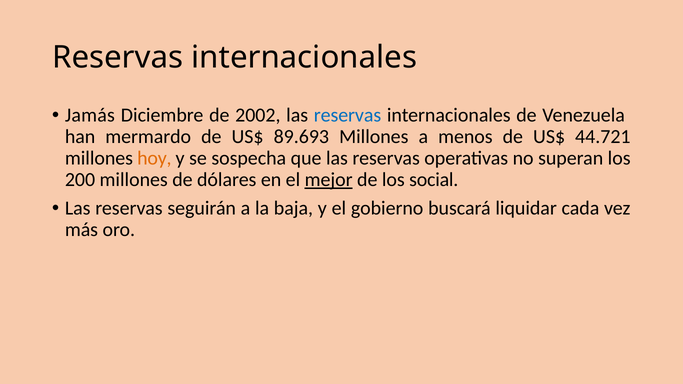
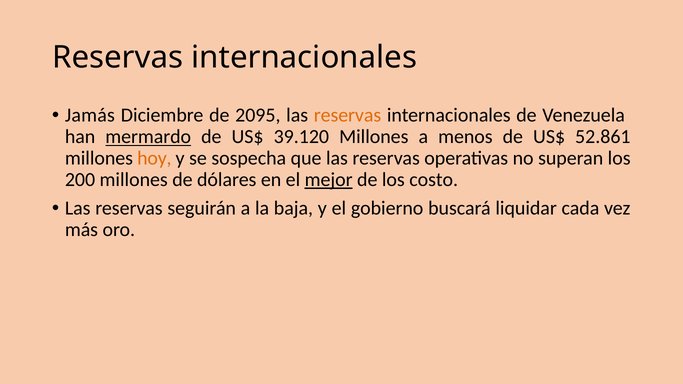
2002: 2002 -> 2095 (258, 115)
reservas colour: blue -> orange (348, 115)
mermardo underline: none -> present (148, 137)
89.693: 89.693 -> 39.120 (301, 137)
44.721: 44.721 -> 52.861 (603, 137)
social: social -> costo (434, 180)
